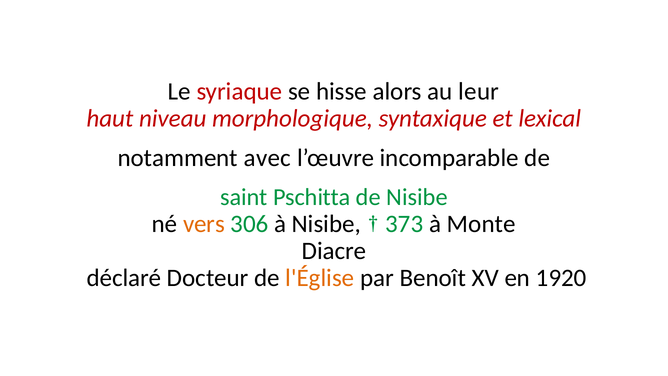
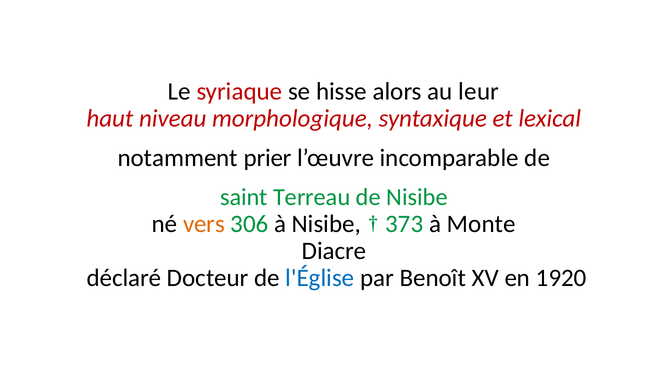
avec: avec -> prier (268, 158)
Pschitta: Pschitta -> Terreau (312, 197)
l'Église colour: orange -> blue (320, 278)
